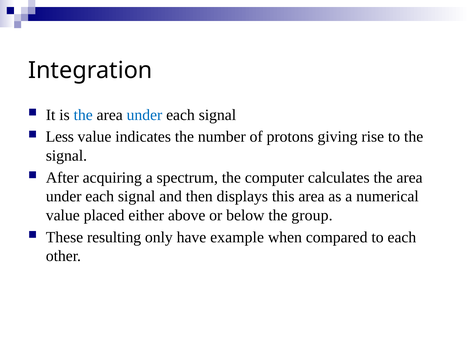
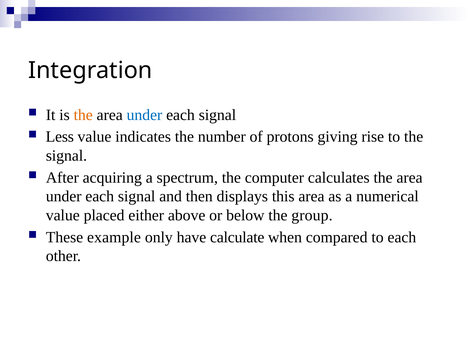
the colour: blue -> orange (83, 115)
resulting: resulting -> example (114, 237)
example: example -> calculate (237, 237)
